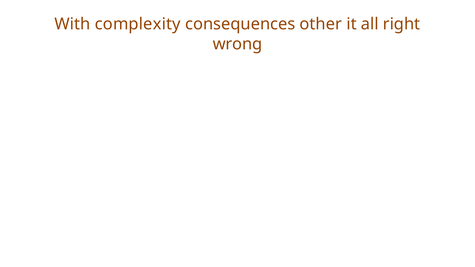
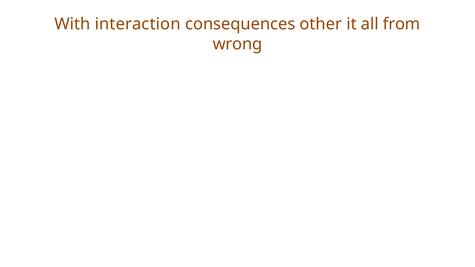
complexity: complexity -> interaction (138, 24)
right: right -> from (402, 24)
